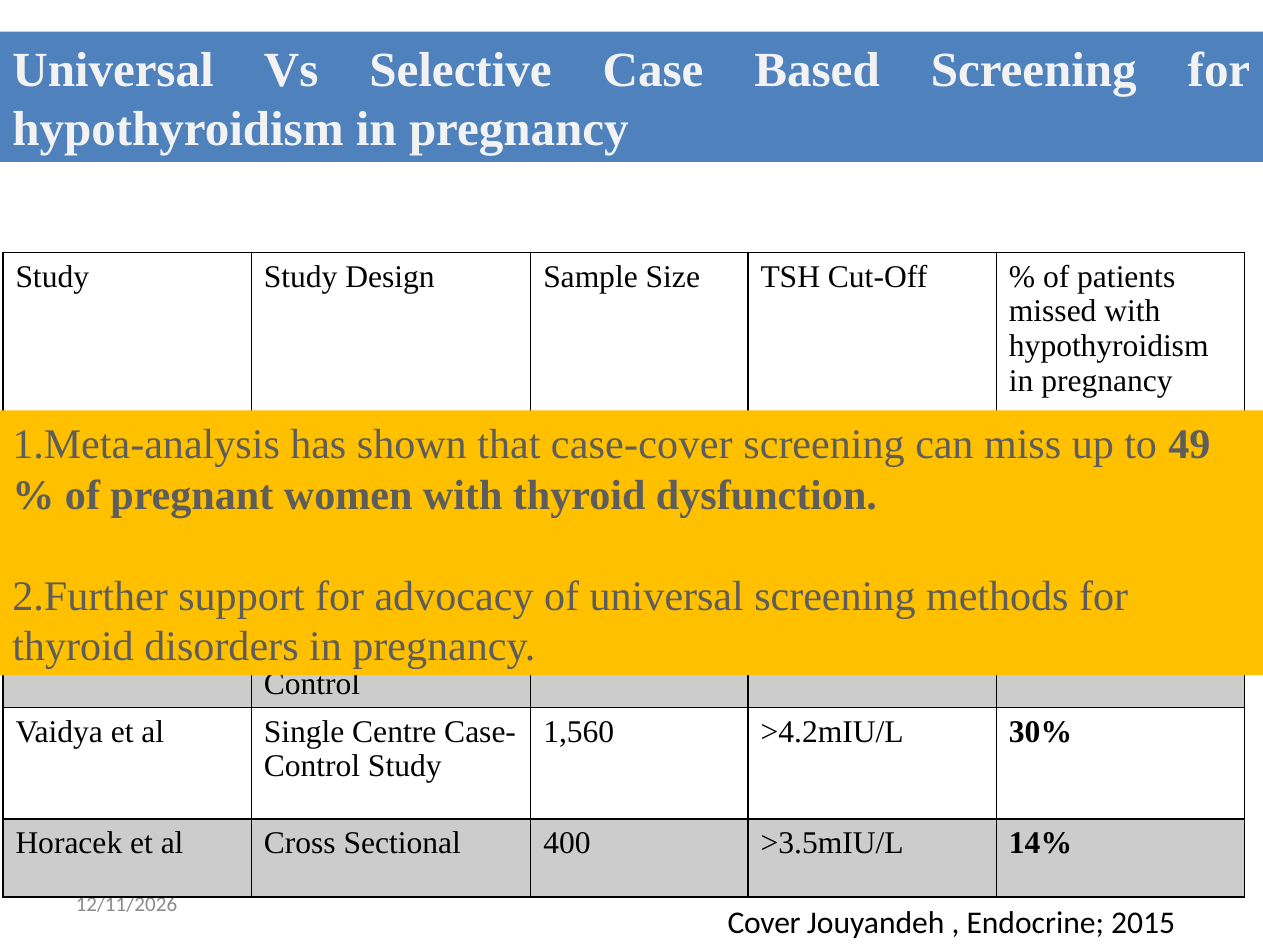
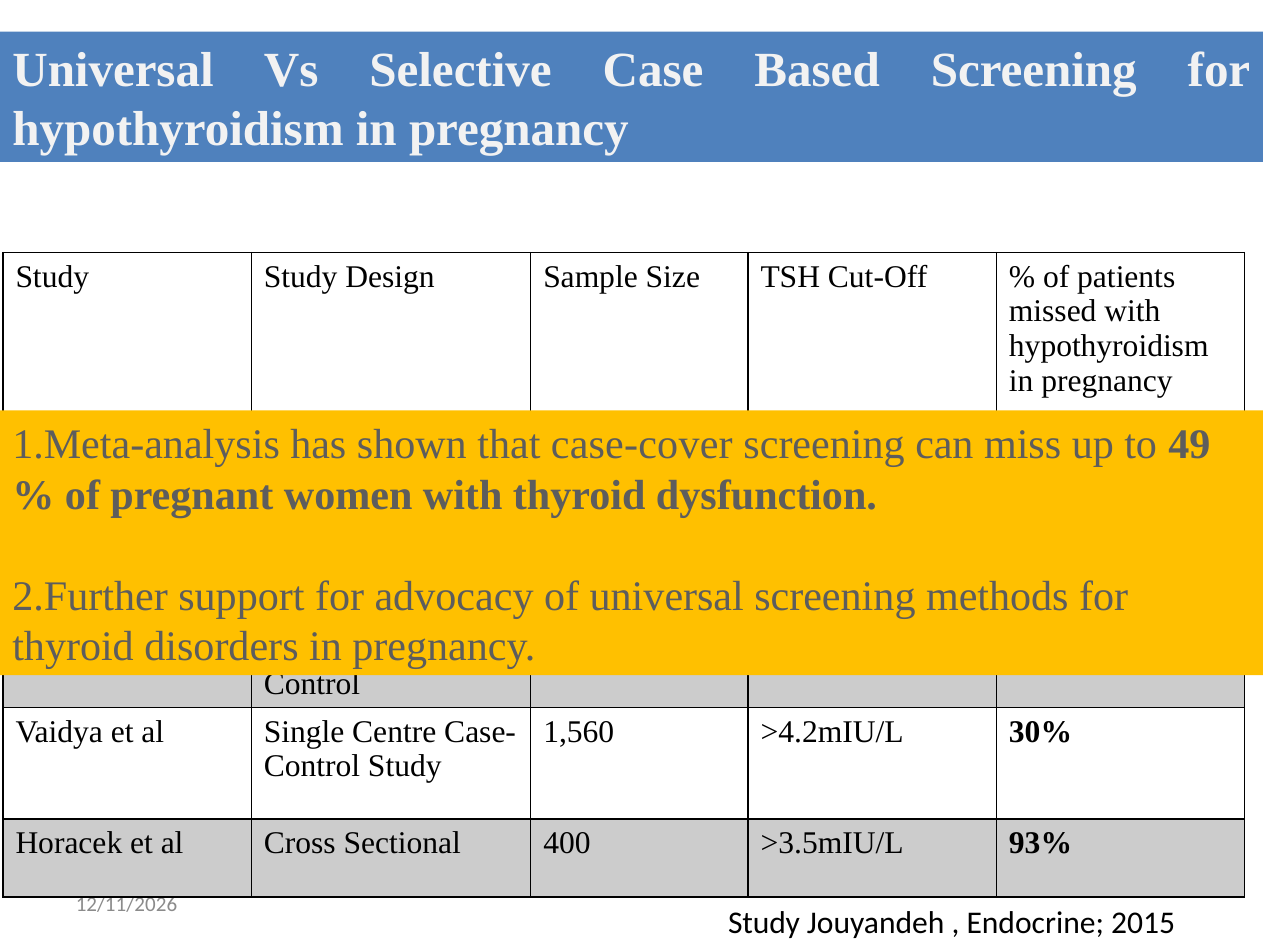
14%: 14% -> 93% (1041, 843)
Cover: Cover -> Study (764, 923)
